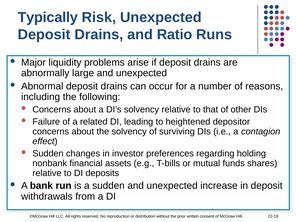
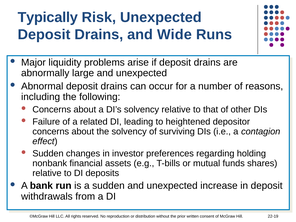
Ratio: Ratio -> Wide (174, 35)
